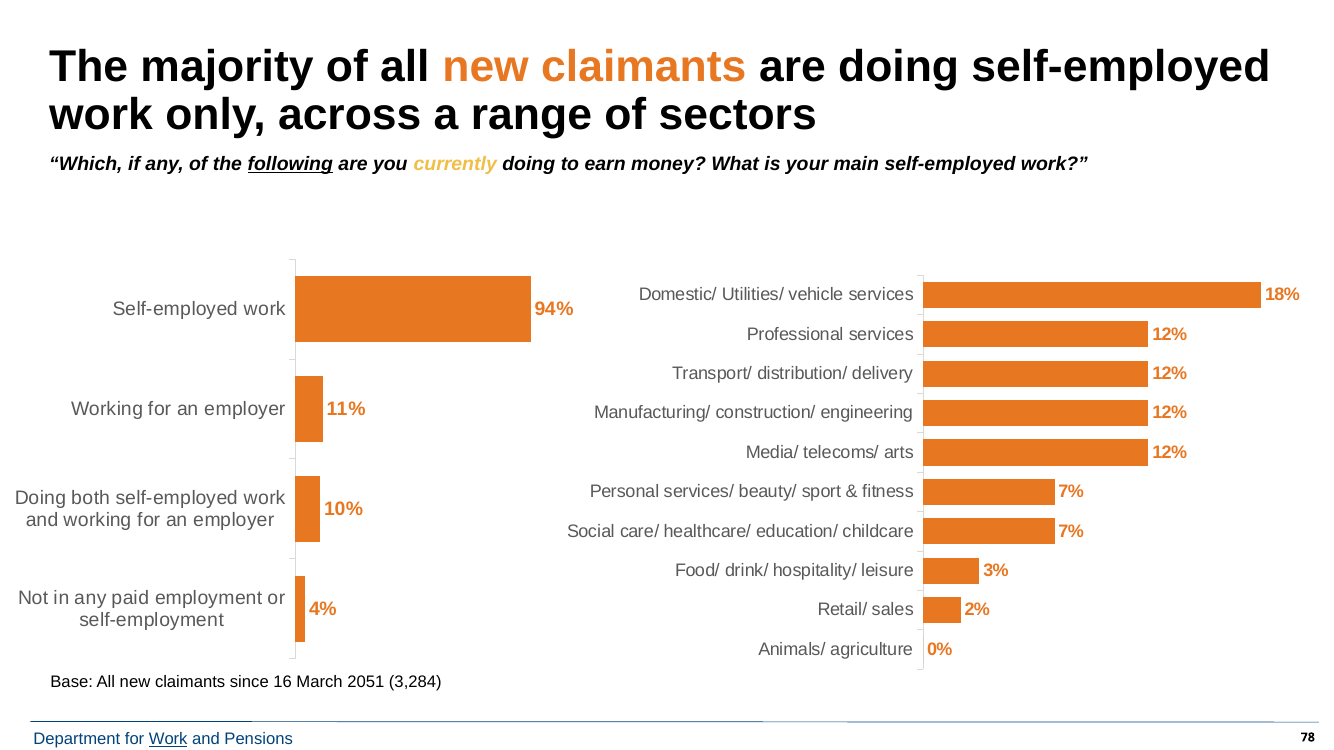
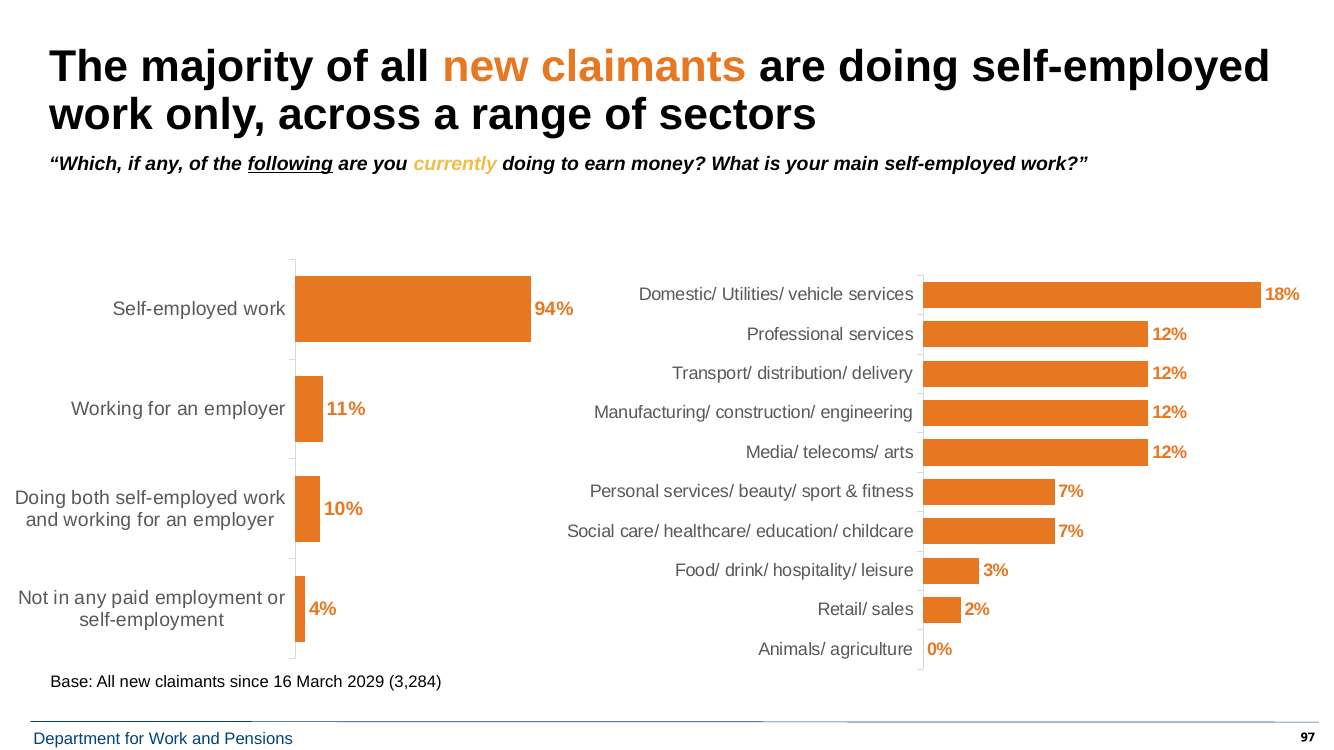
2051: 2051 -> 2029 (366, 682)
Work underline: present -> none (168, 739)
78: 78 -> 97 (1308, 738)
